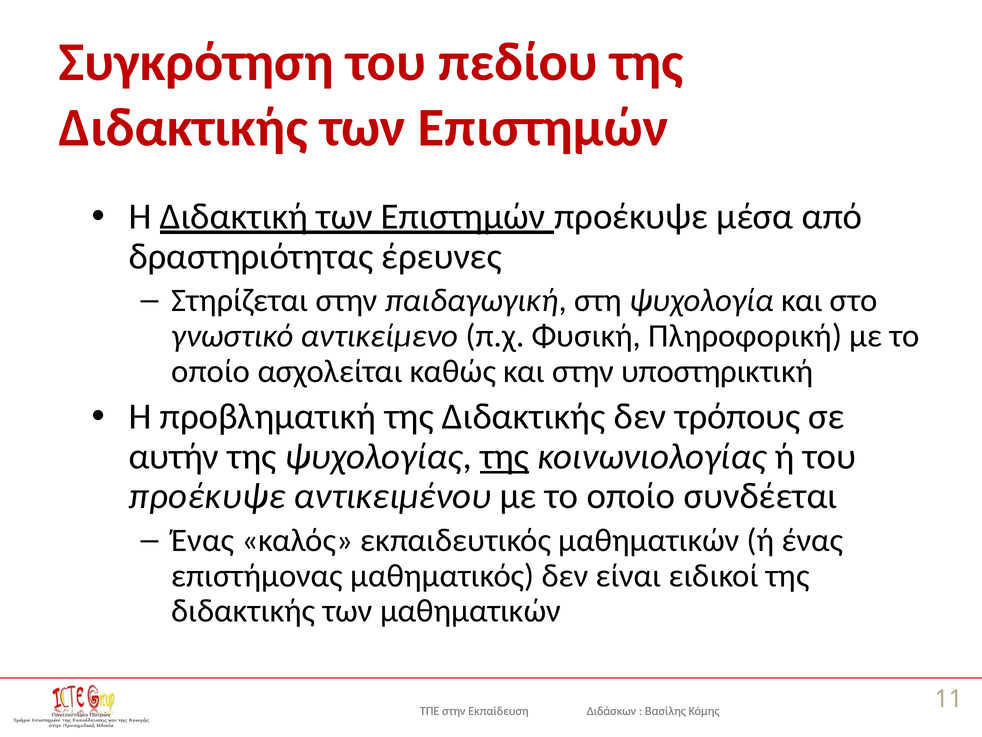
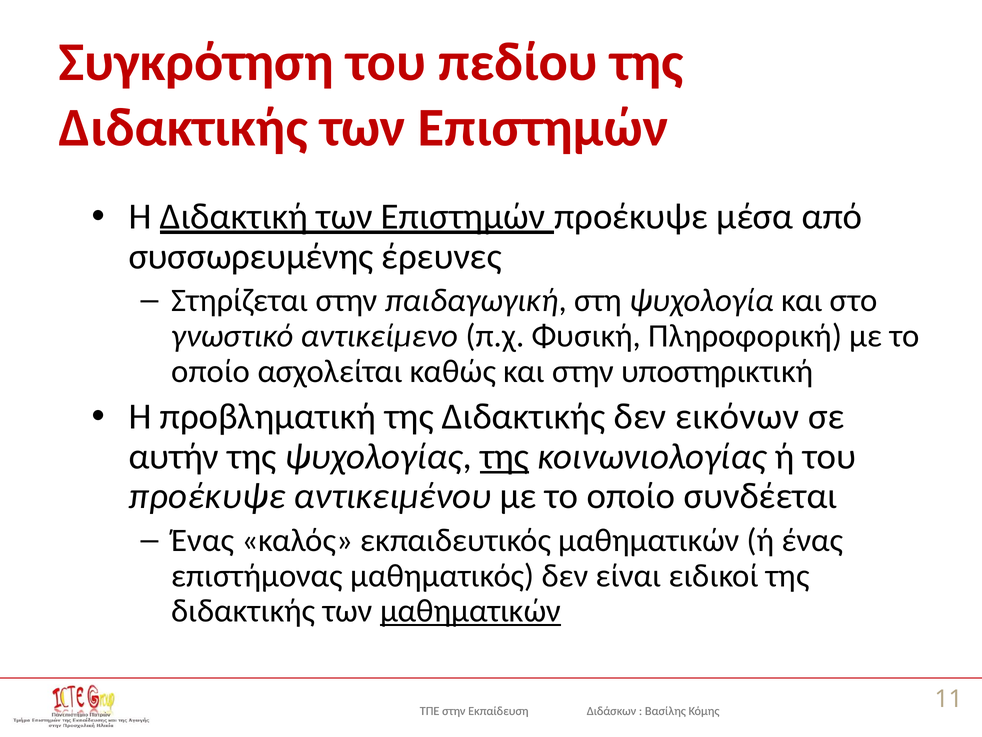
δραστηριότητας: δραστηριότητας -> συσσωρευμένης (251, 256)
τρόπους: τρόπους -> εικόνων (737, 416)
μαθηματικών underline: none -> present (471, 611)
